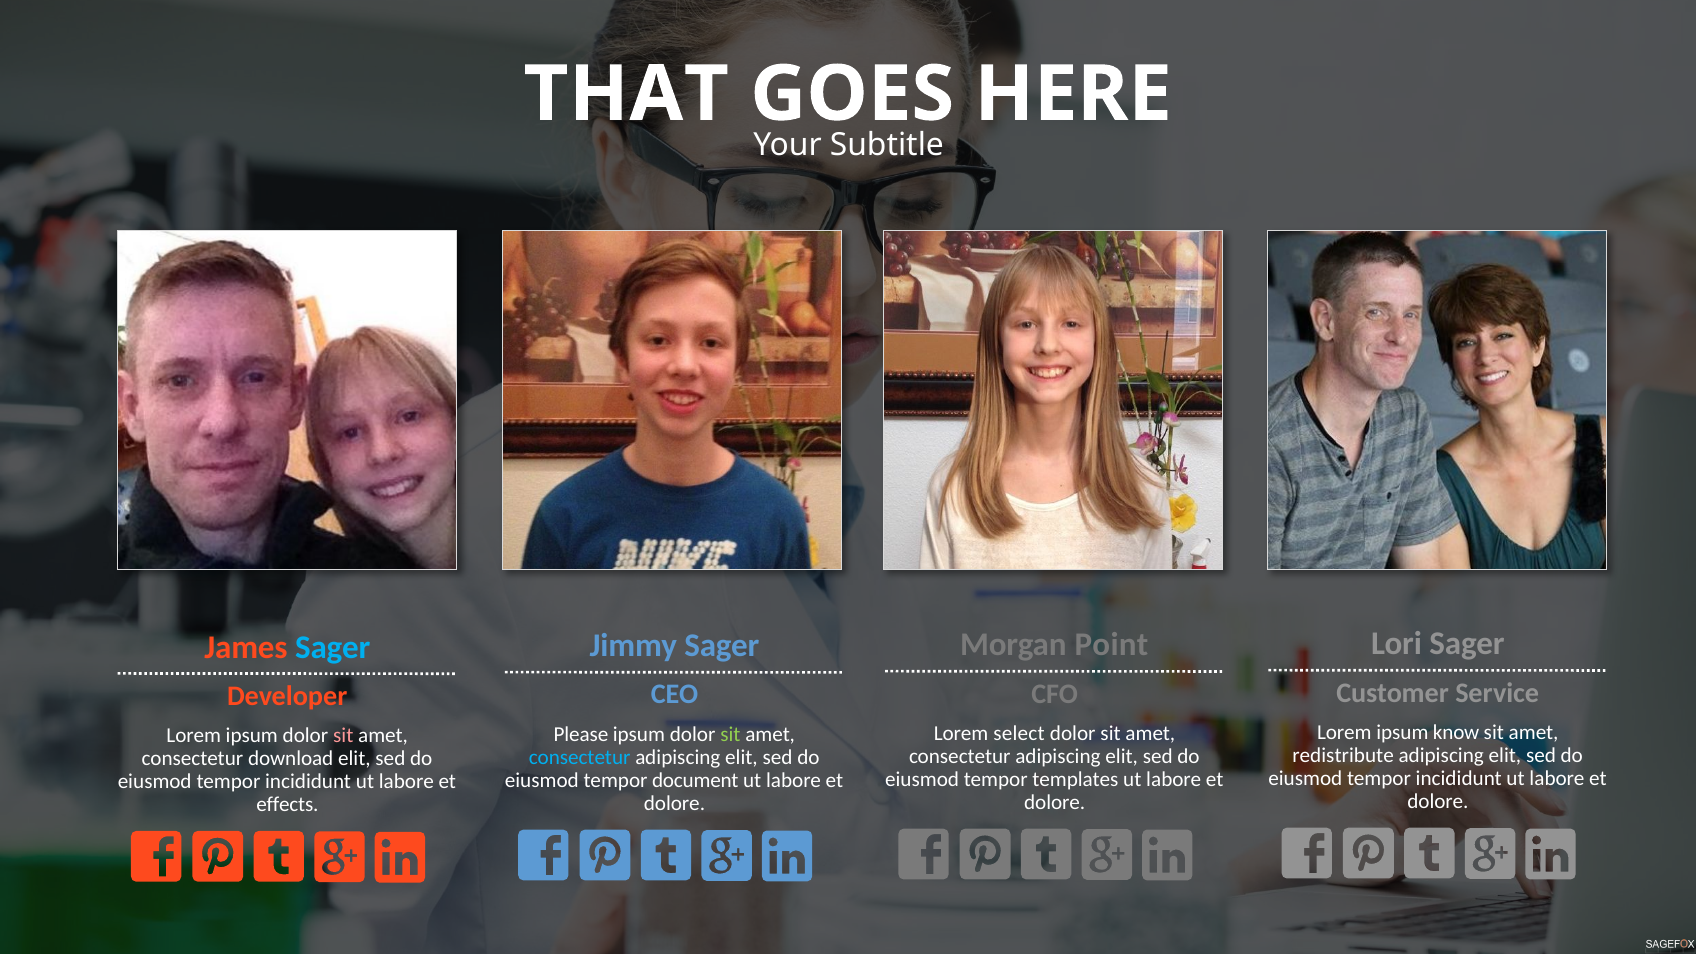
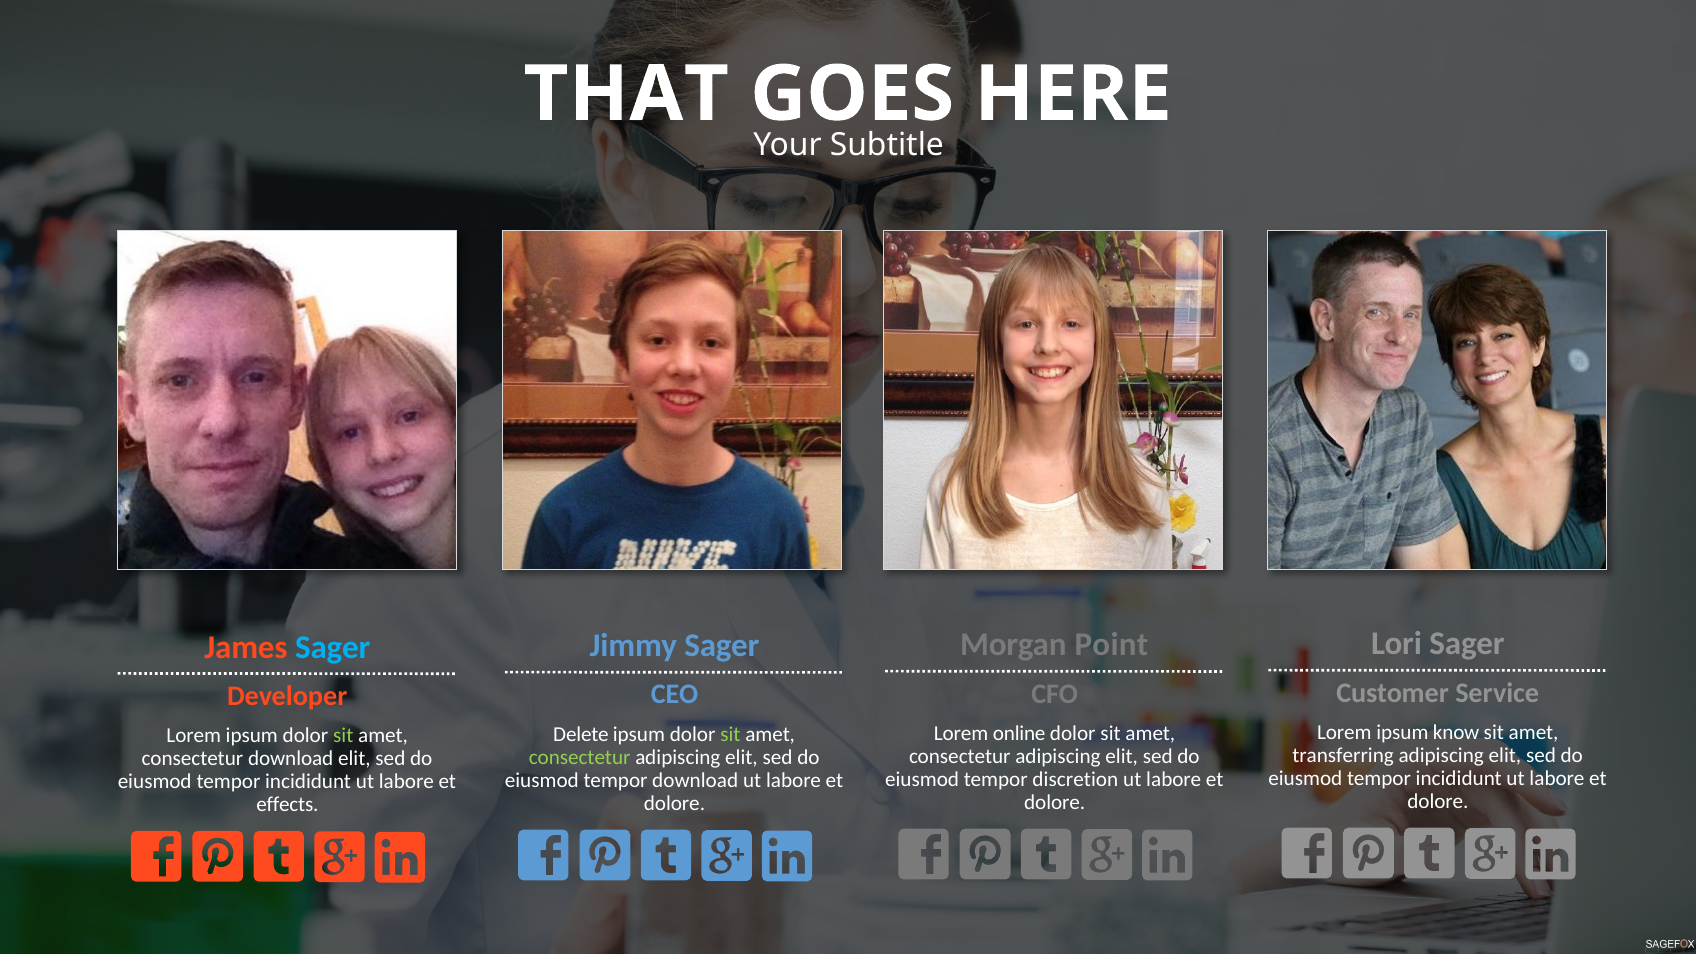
select: select -> online (1019, 734)
Please: Please -> Delete (581, 735)
sit colour: pink -> light green (343, 736)
redistribute: redistribute -> transferring (1343, 755)
consectetur colour: light blue -> light green (580, 757)
templates: templates -> discretion (1075, 779)
tempor document: document -> download (695, 780)
